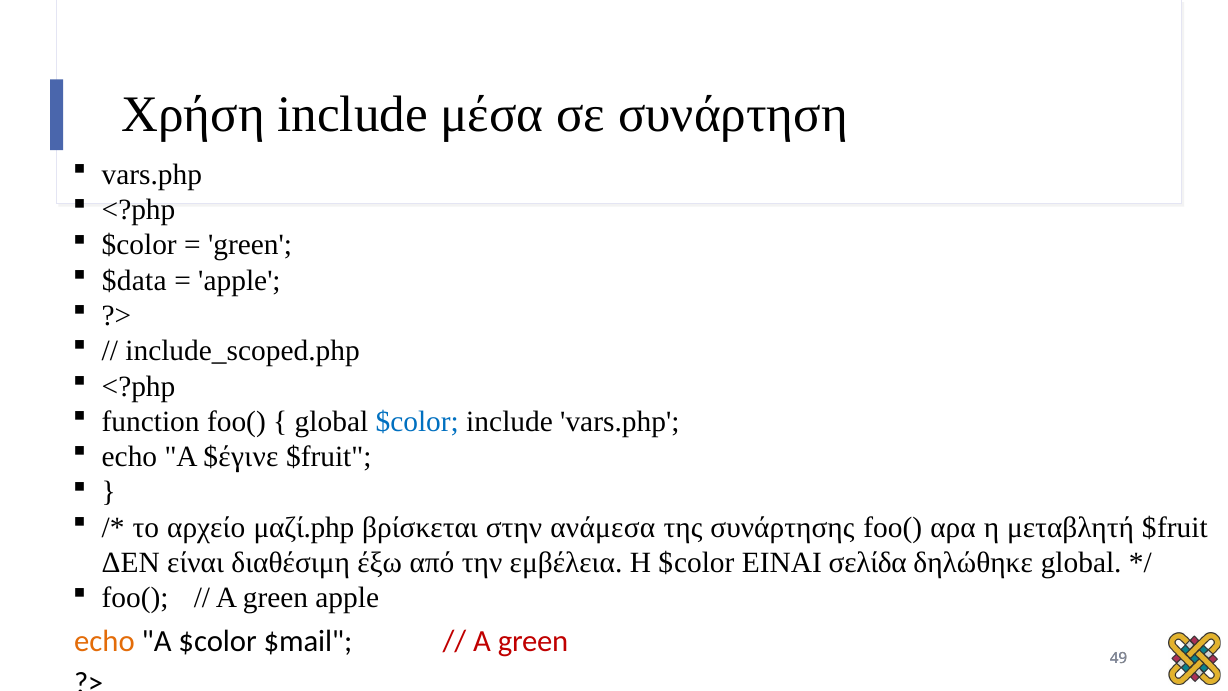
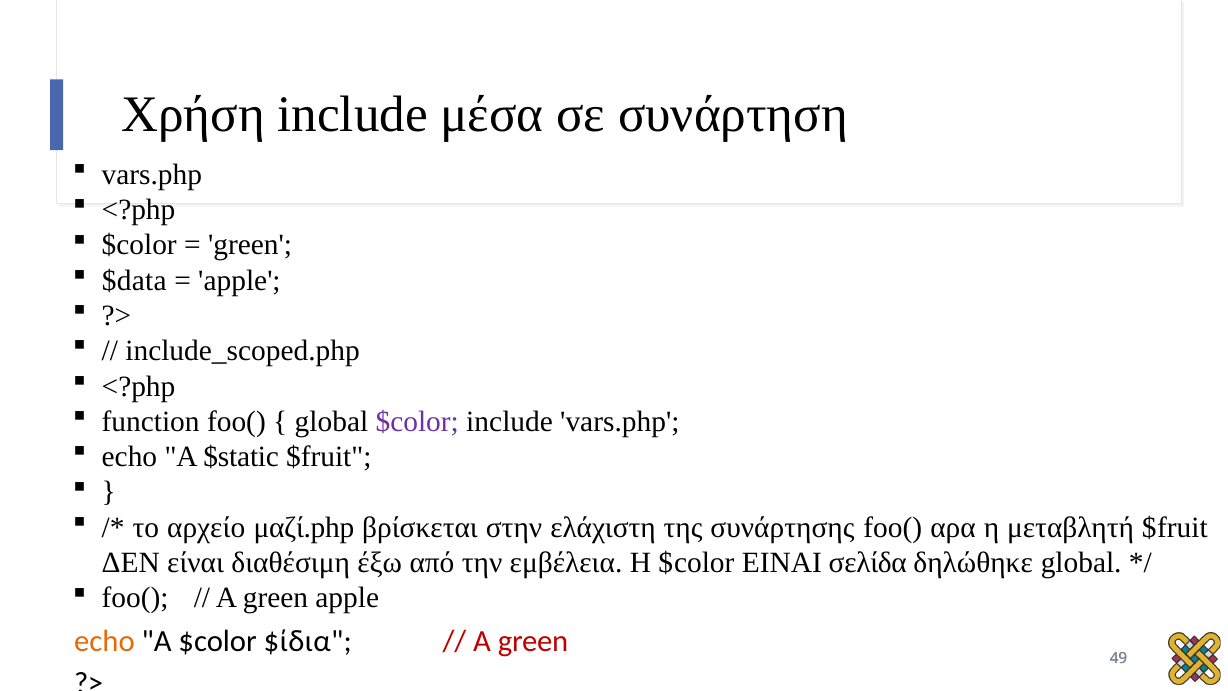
$color colour: blue -> purple (417, 421)
$έγινε: $έγινε -> $static (241, 457)
ανάμεσα: ανάμεσα -> ελάχιστη (603, 527)
$mail: $mail -> $ίδια (308, 641)
